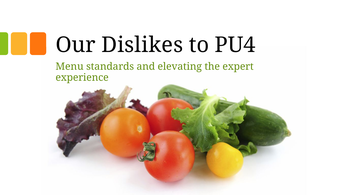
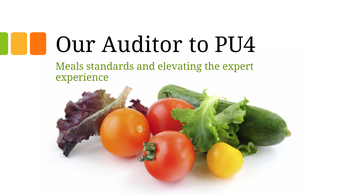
Dislikes: Dislikes -> Auditor (142, 45)
Menu: Menu -> Meals (70, 67)
